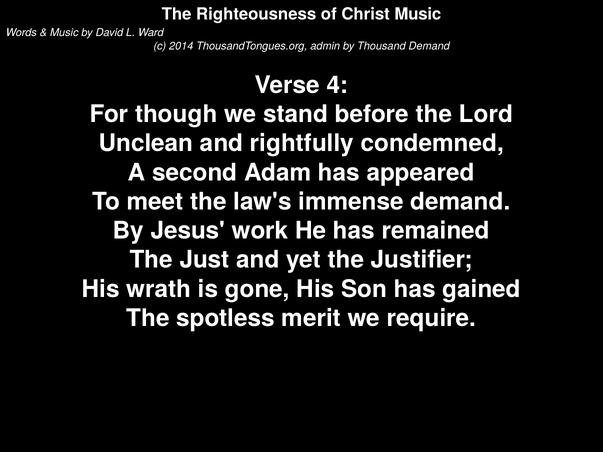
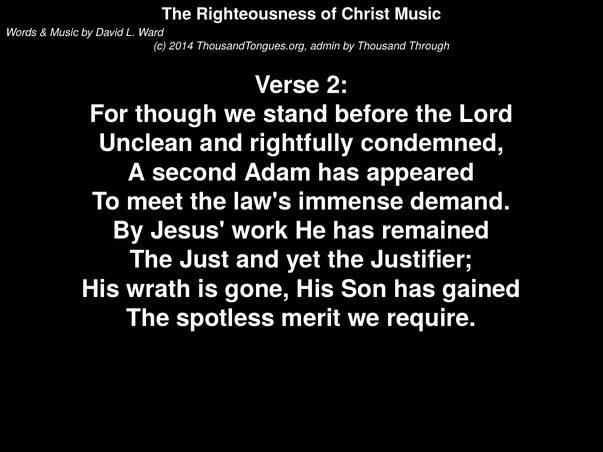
Thousand Demand: Demand -> Through (429, 46)
4: 4 -> 2 (337, 85)
